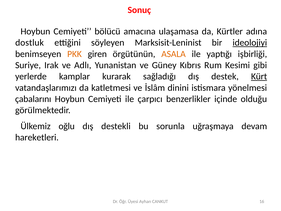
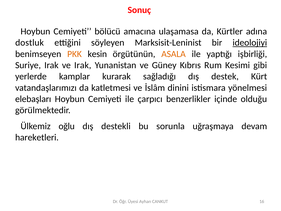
giren: giren -> kesin (97, 54)
ve Adlı: Adlı -> Irak (83, 65)
Kürt underline: present -> none (259, 76)
çabalarını: çabalarını -> elebaşları (33, 99)
